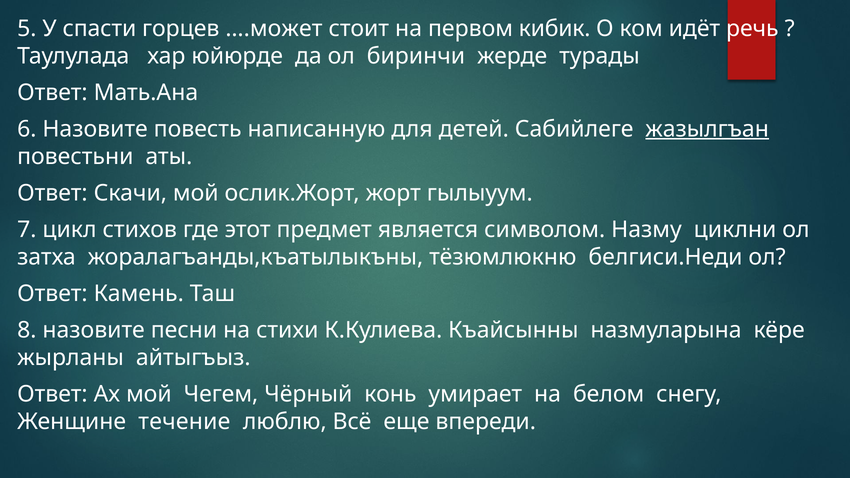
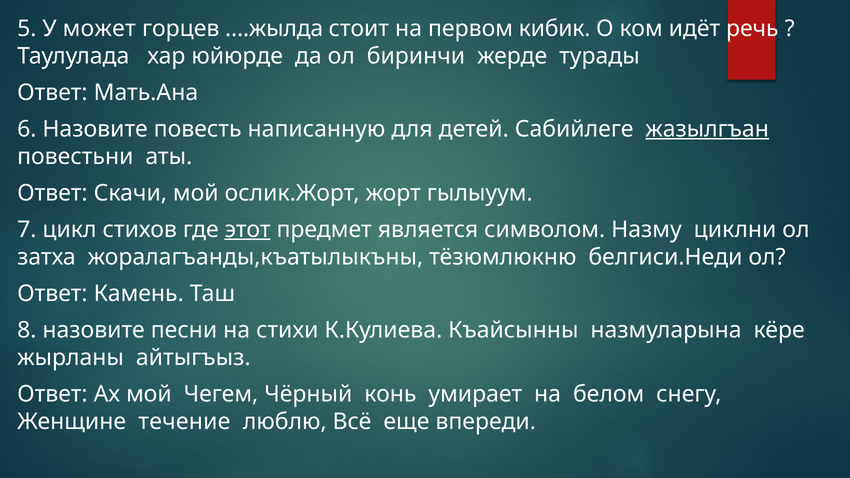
спасти: спасти -> может (99, 28)
….может: ….может -> ….жылда (274, 28)
этот underline: none -> present (248, 230)
